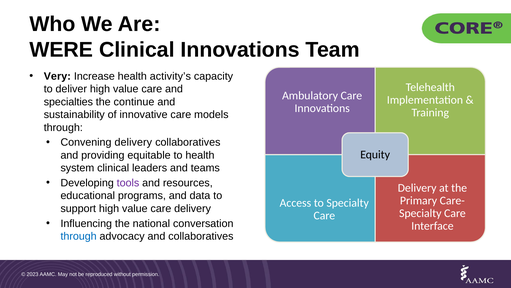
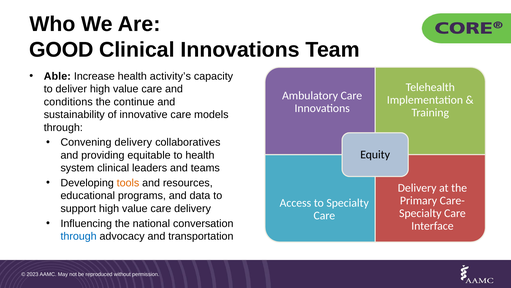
WERE: WERE -> GOOD (61, 50)
Very: Very -> Able (57, 76)
specialties: specialties -> conditions (68, 102)
tools colour: purple -> orange (128, 183)
and collaboratives: collaboratives -> transportation (201, 236)
